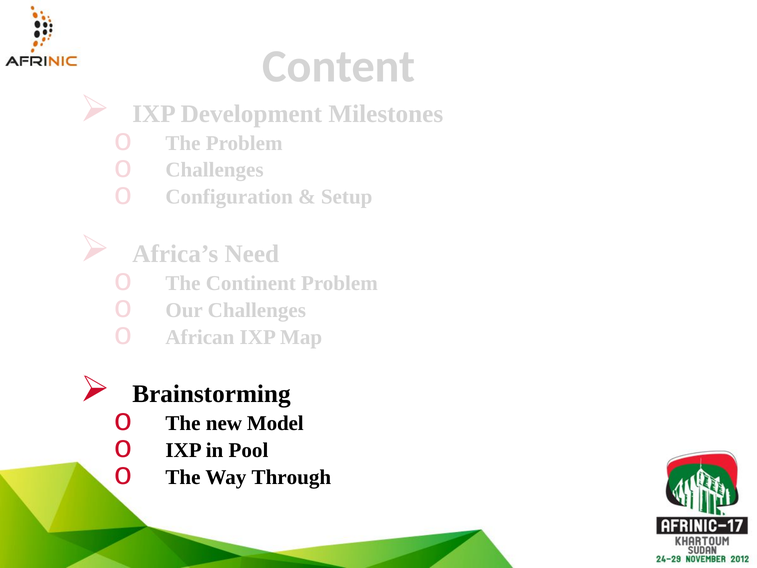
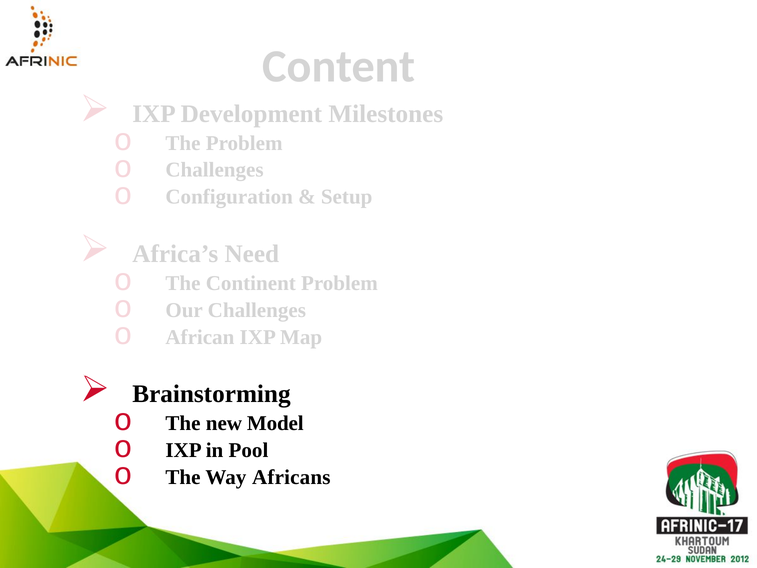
Through: Through -> Africans (291, 477)
